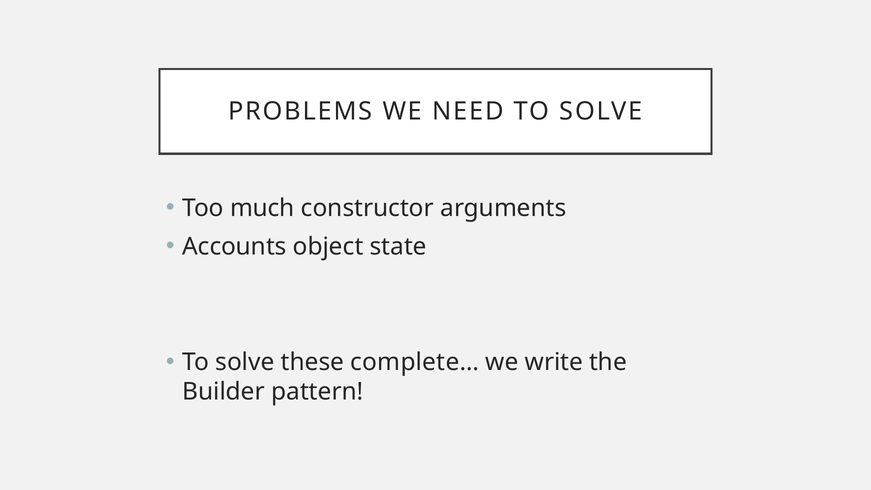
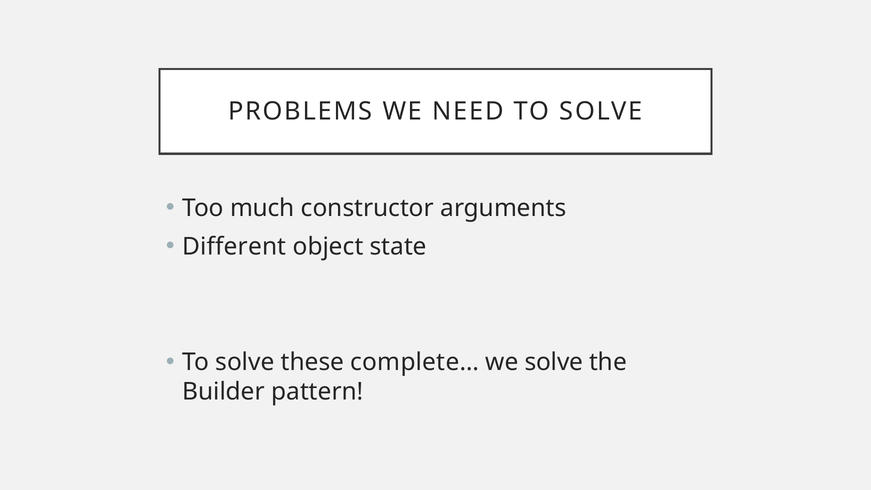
Accounts: Accounts -> Different (234, 247)
we write: write -> solve (554, 362)
